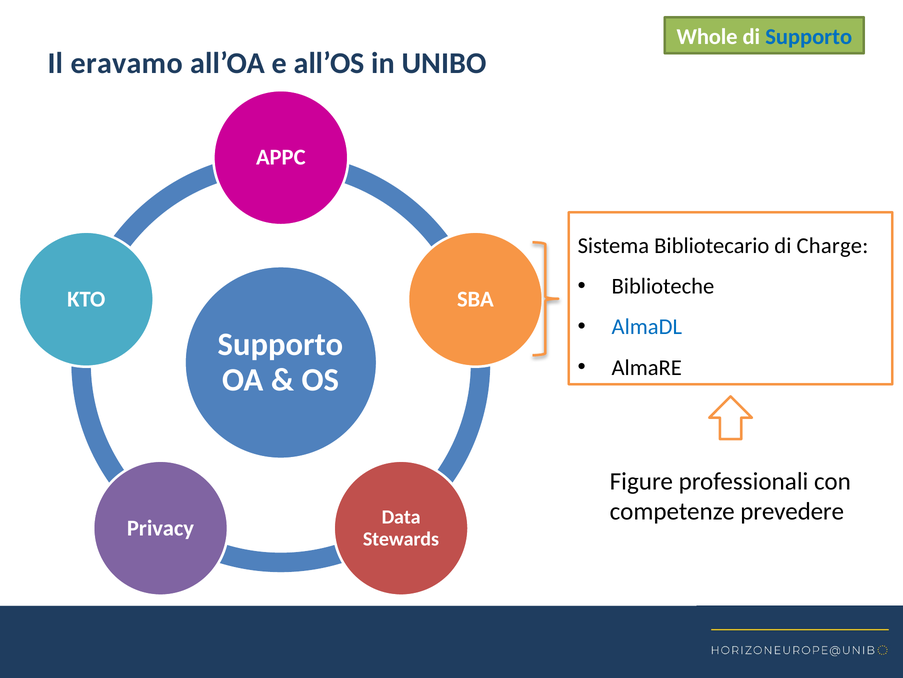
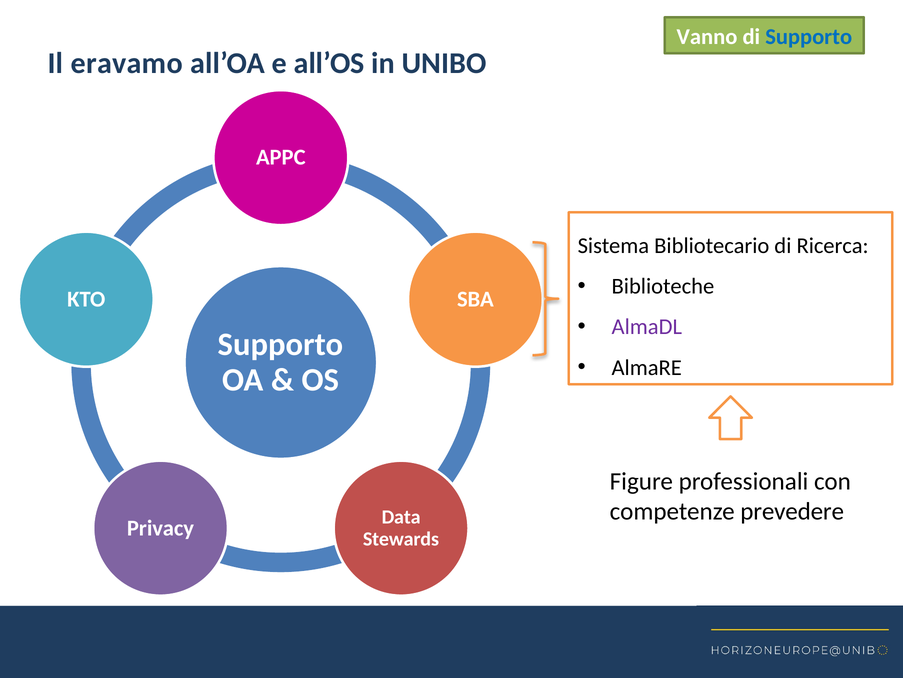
Whole: Whole -> Vanno (707, 37)
Charge: Charge -> Ricerca (833, 245)
AlmaDL colour: blue -> purple (647, 327)
